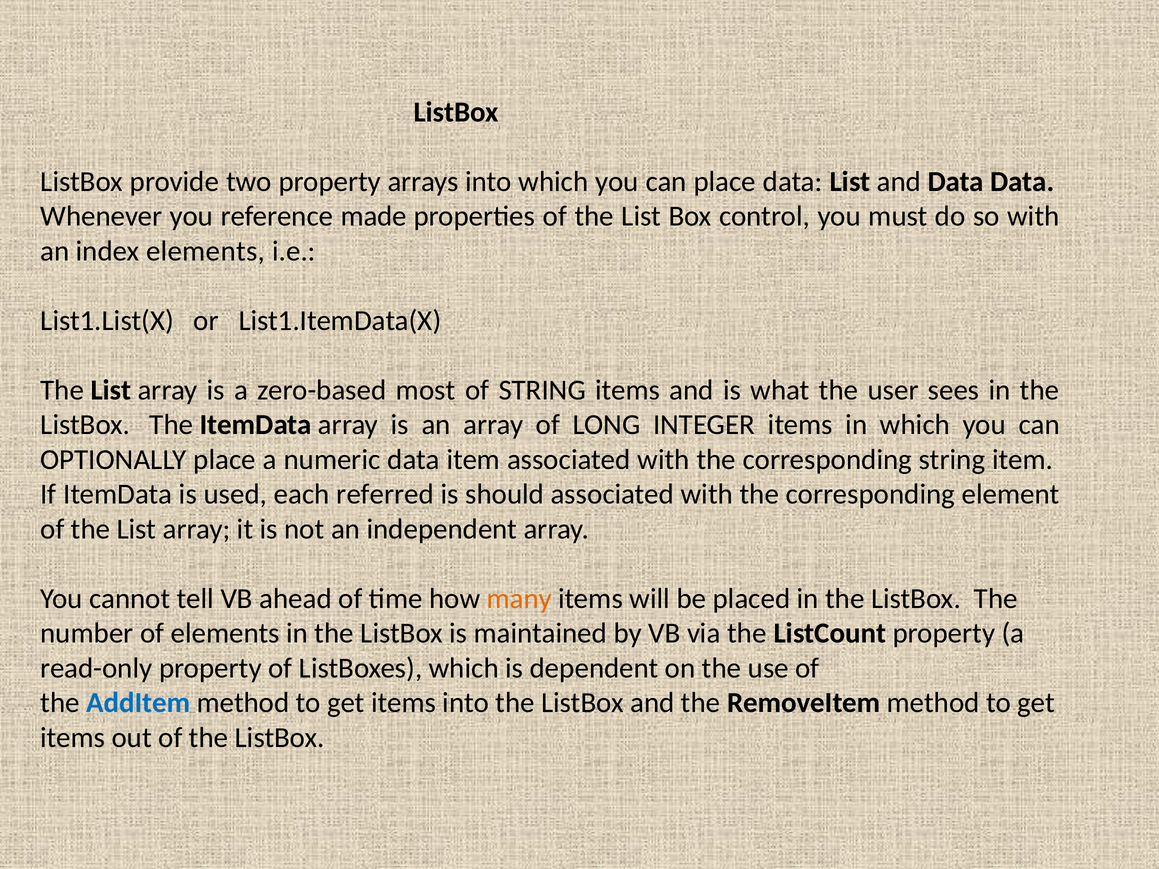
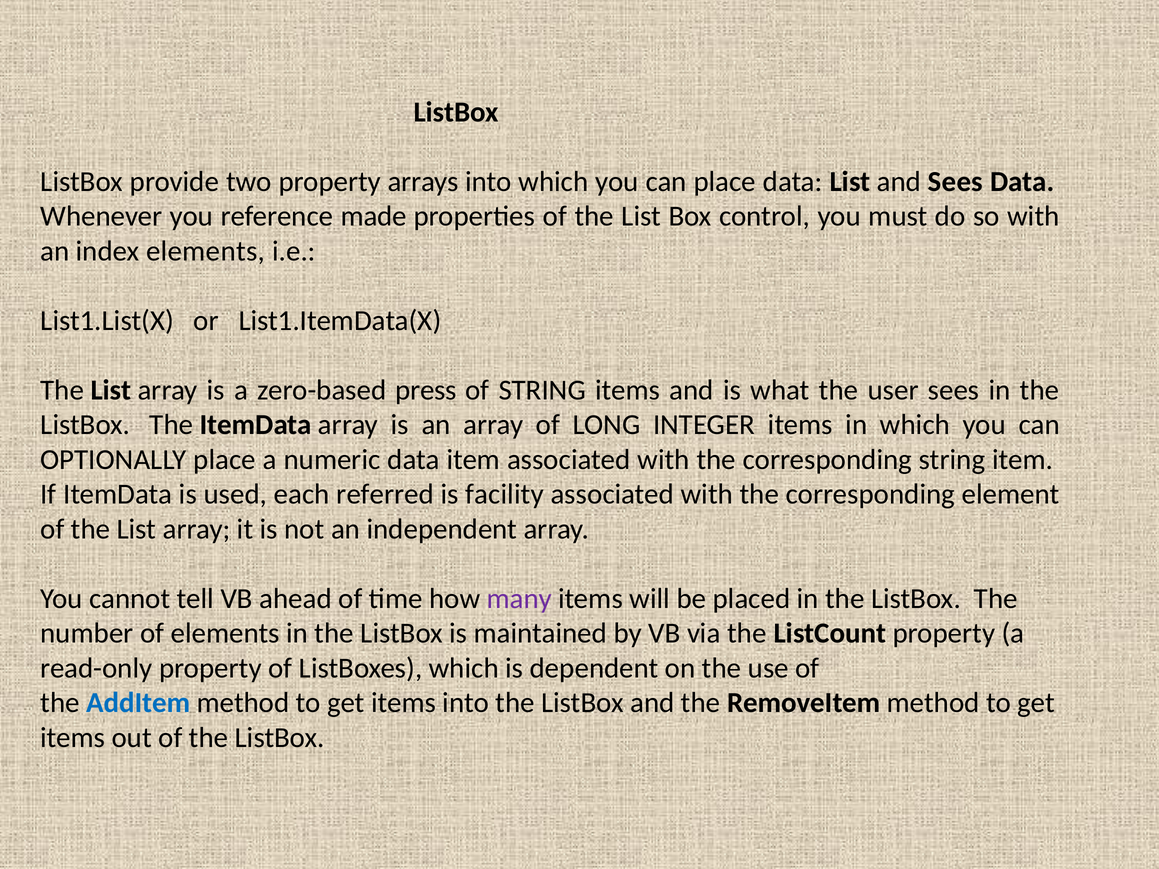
and Data: Data -> Sees (955, 182)
most: most -> press (426, 390)
should: should -> facility (505, 494)
many colour: orange -> purple (519, 599)
